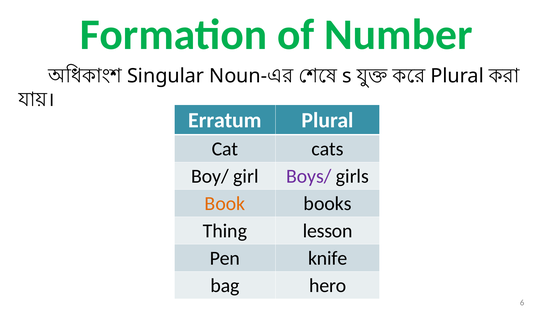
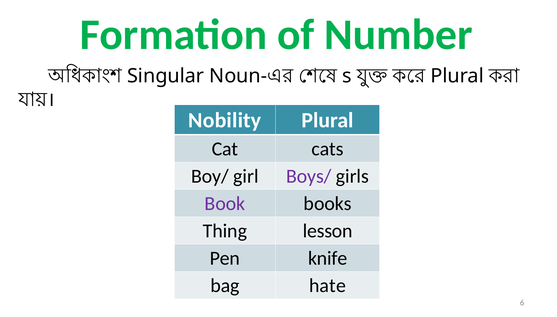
Erratum: Erratum -> Nobility (225, 120)
Book colour: orange -> purple (225, 204)
hero: hero -> hate (328, 286)
